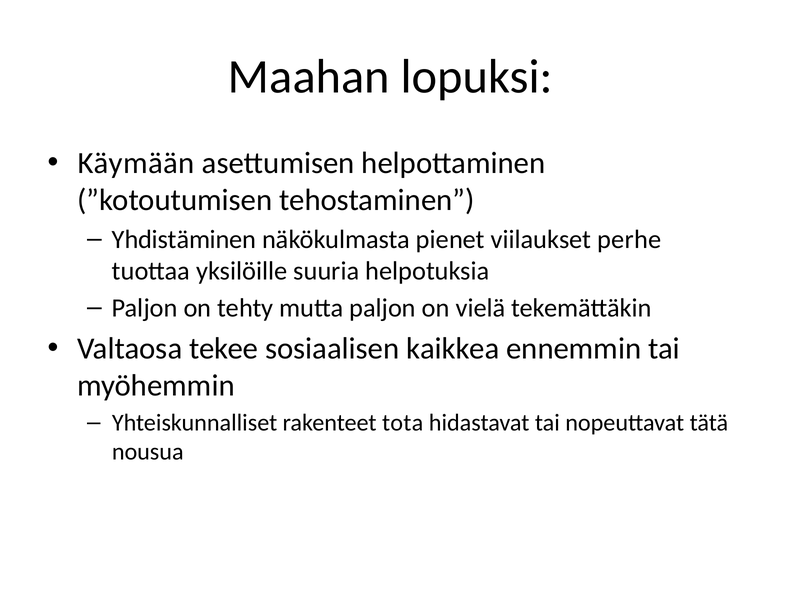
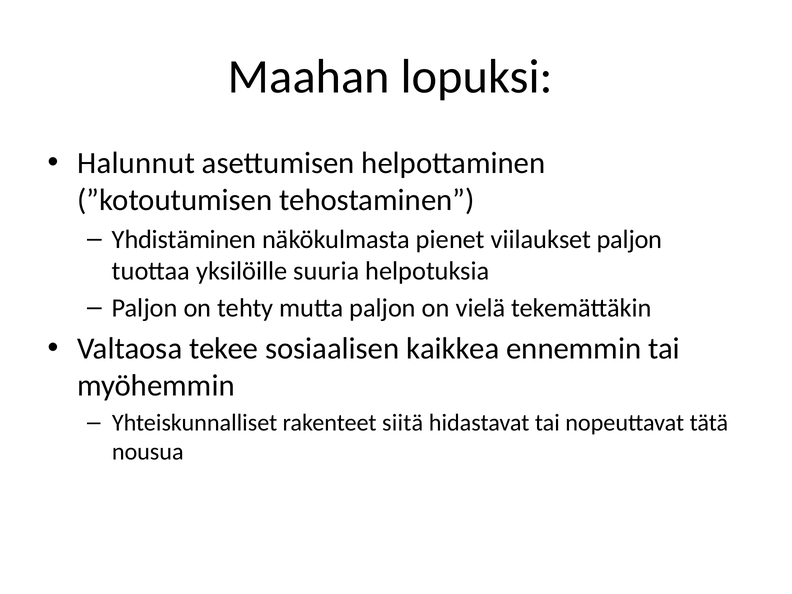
Käymään: Käymään -> Halunnut (136, 163)
viilaukset perhe: perhe -> paljon (629, 239)
tota: tota -> siitä (403, 423)
